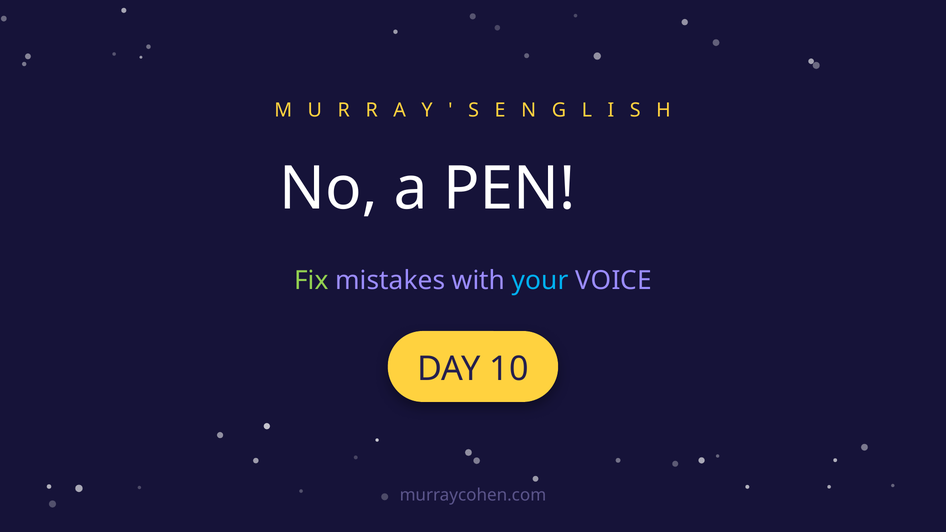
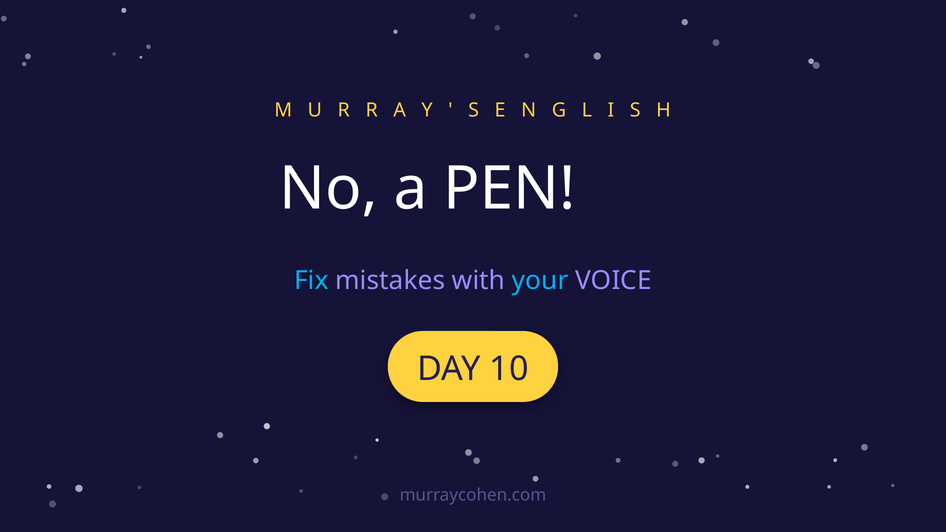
Fix colour: light green -> light blue (311, 281)
